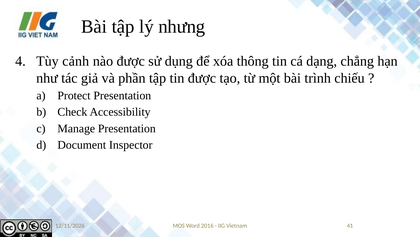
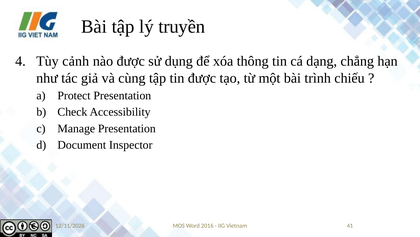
nhưng: nhưng -> truyền (182, 27)
phần: phần -> cùng (132, 78)
